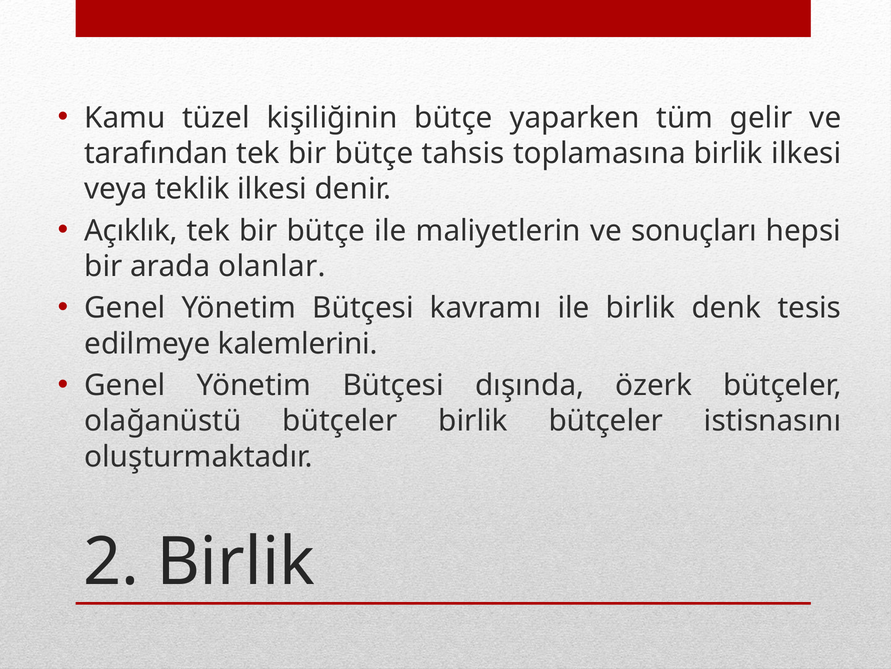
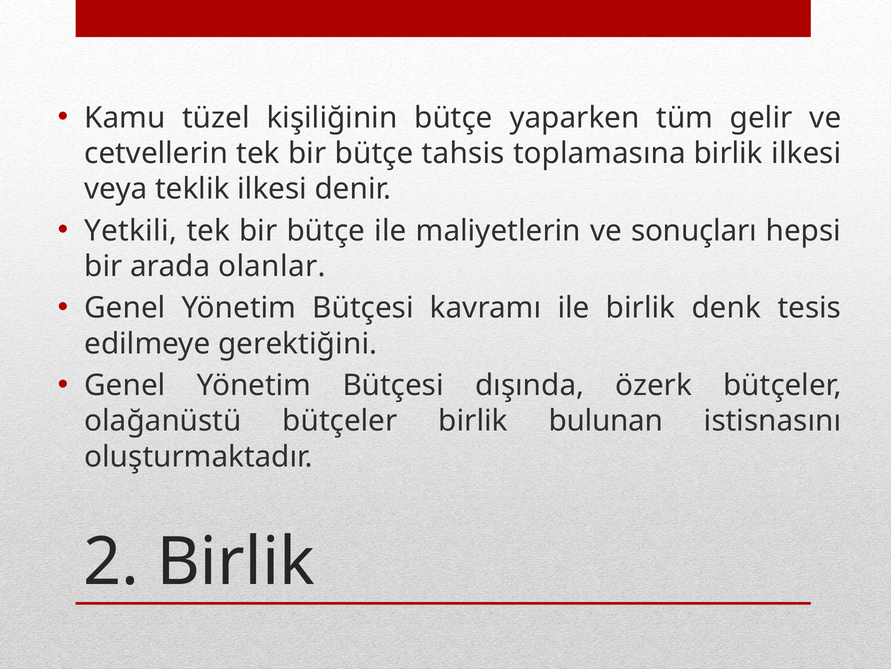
tarafından: tarafından -> cetvellerin (156, 153)
Açıklık: Açıklık -> Yetkili (131, 231)
kalemlerini: kalemlerini -> gerektiğini (298, 343)
birlik bütçeler: bütçeler -> bulunan (606, 421)
